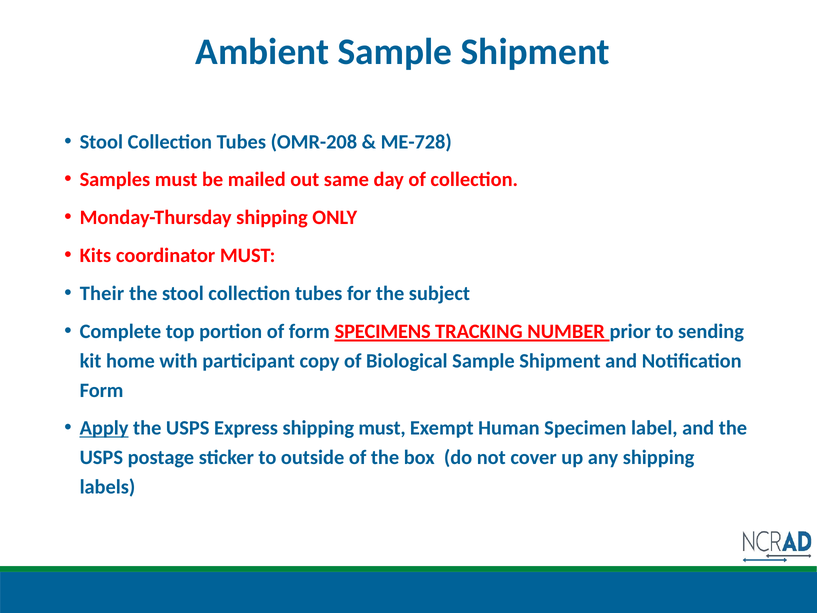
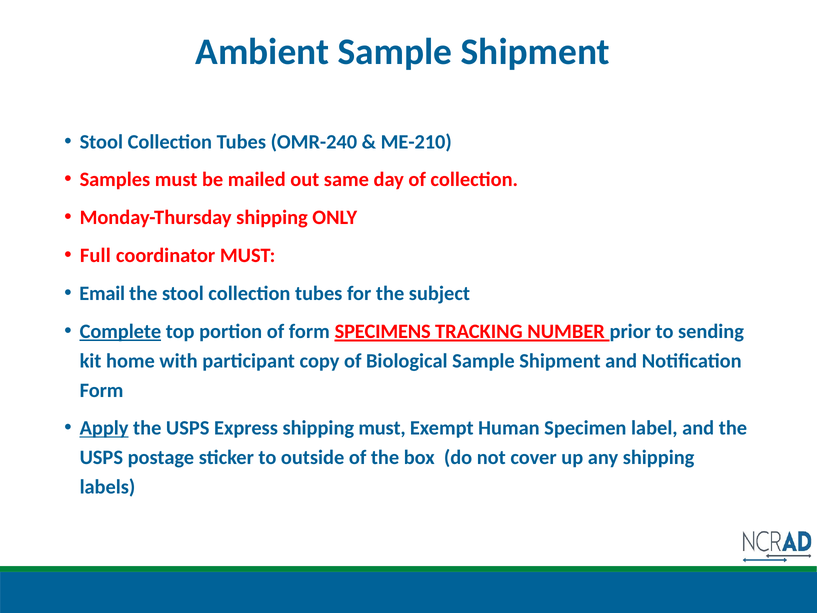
OMR-208: OMR-208 -> OMR-240 (314, 142)
ME-728: ME-728 -> ME-210 (416, 142)
Kits: Kits -> Full (95, 255)
Their: Their -> Email (102, 293)
Complete underline: none -> present (120, 331)
